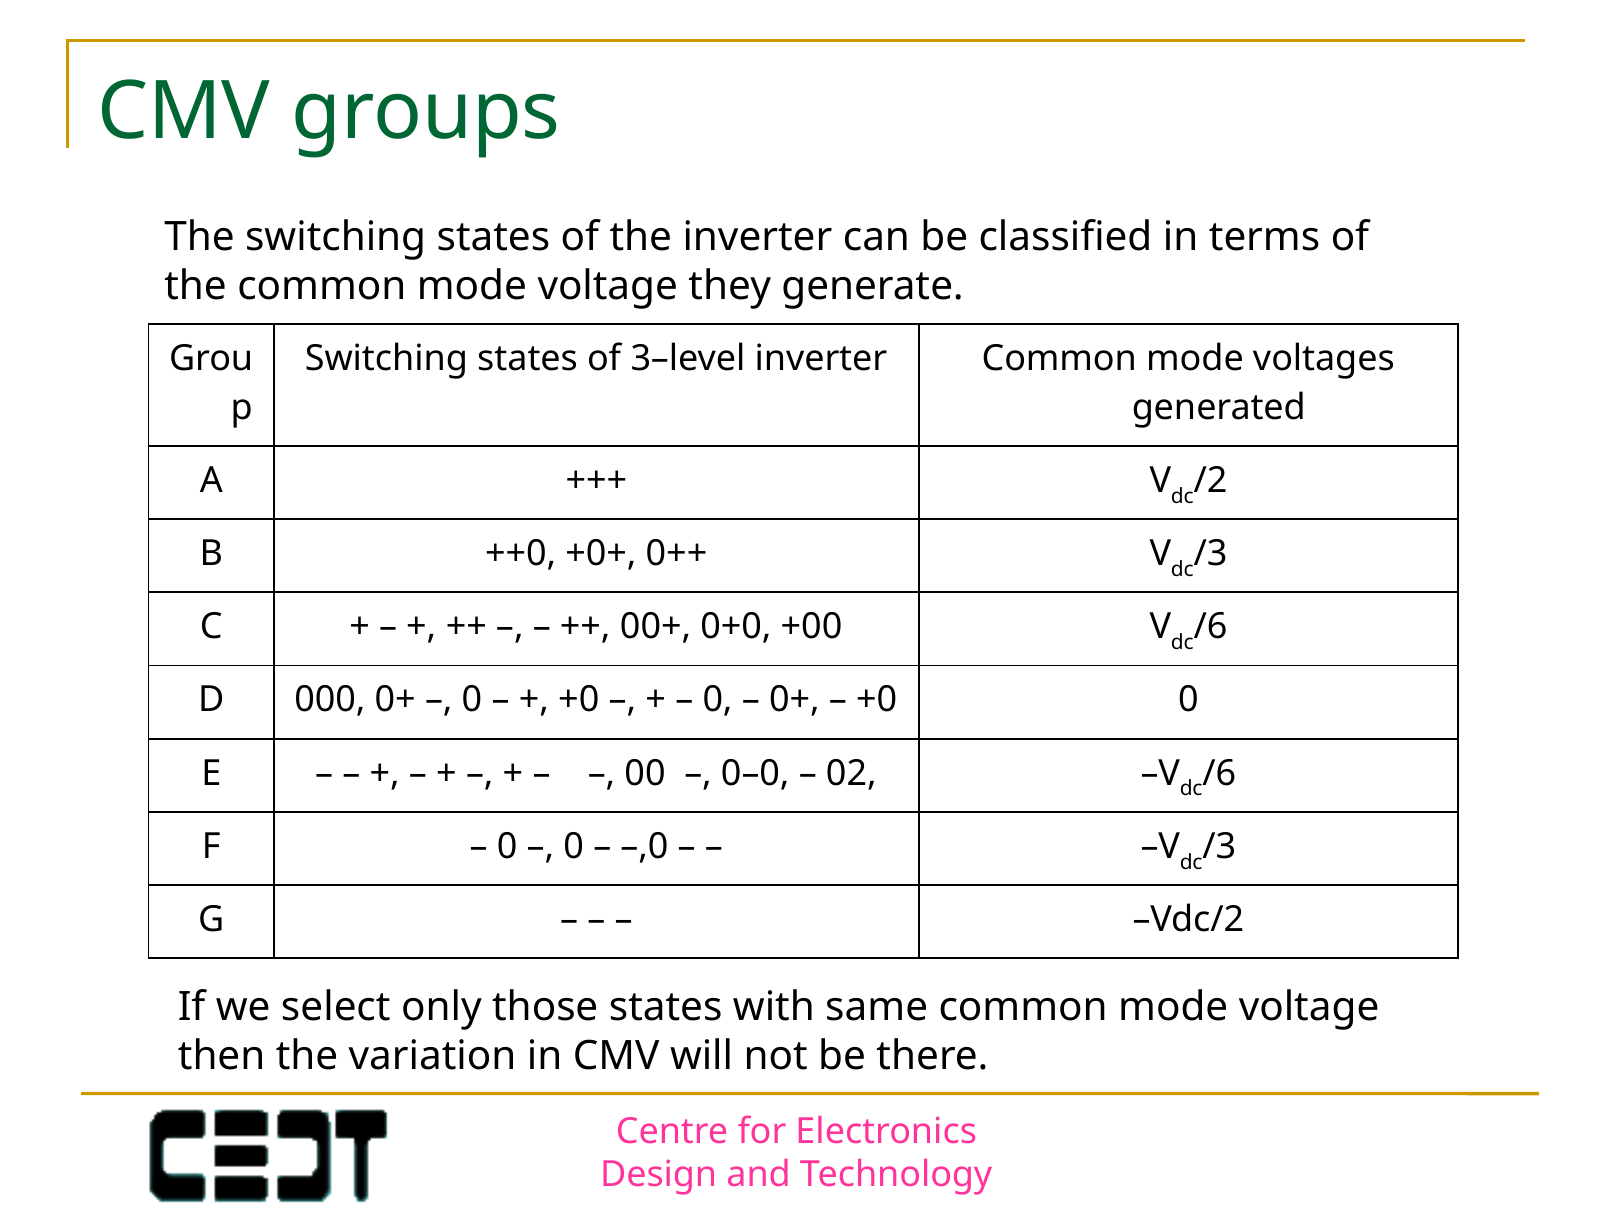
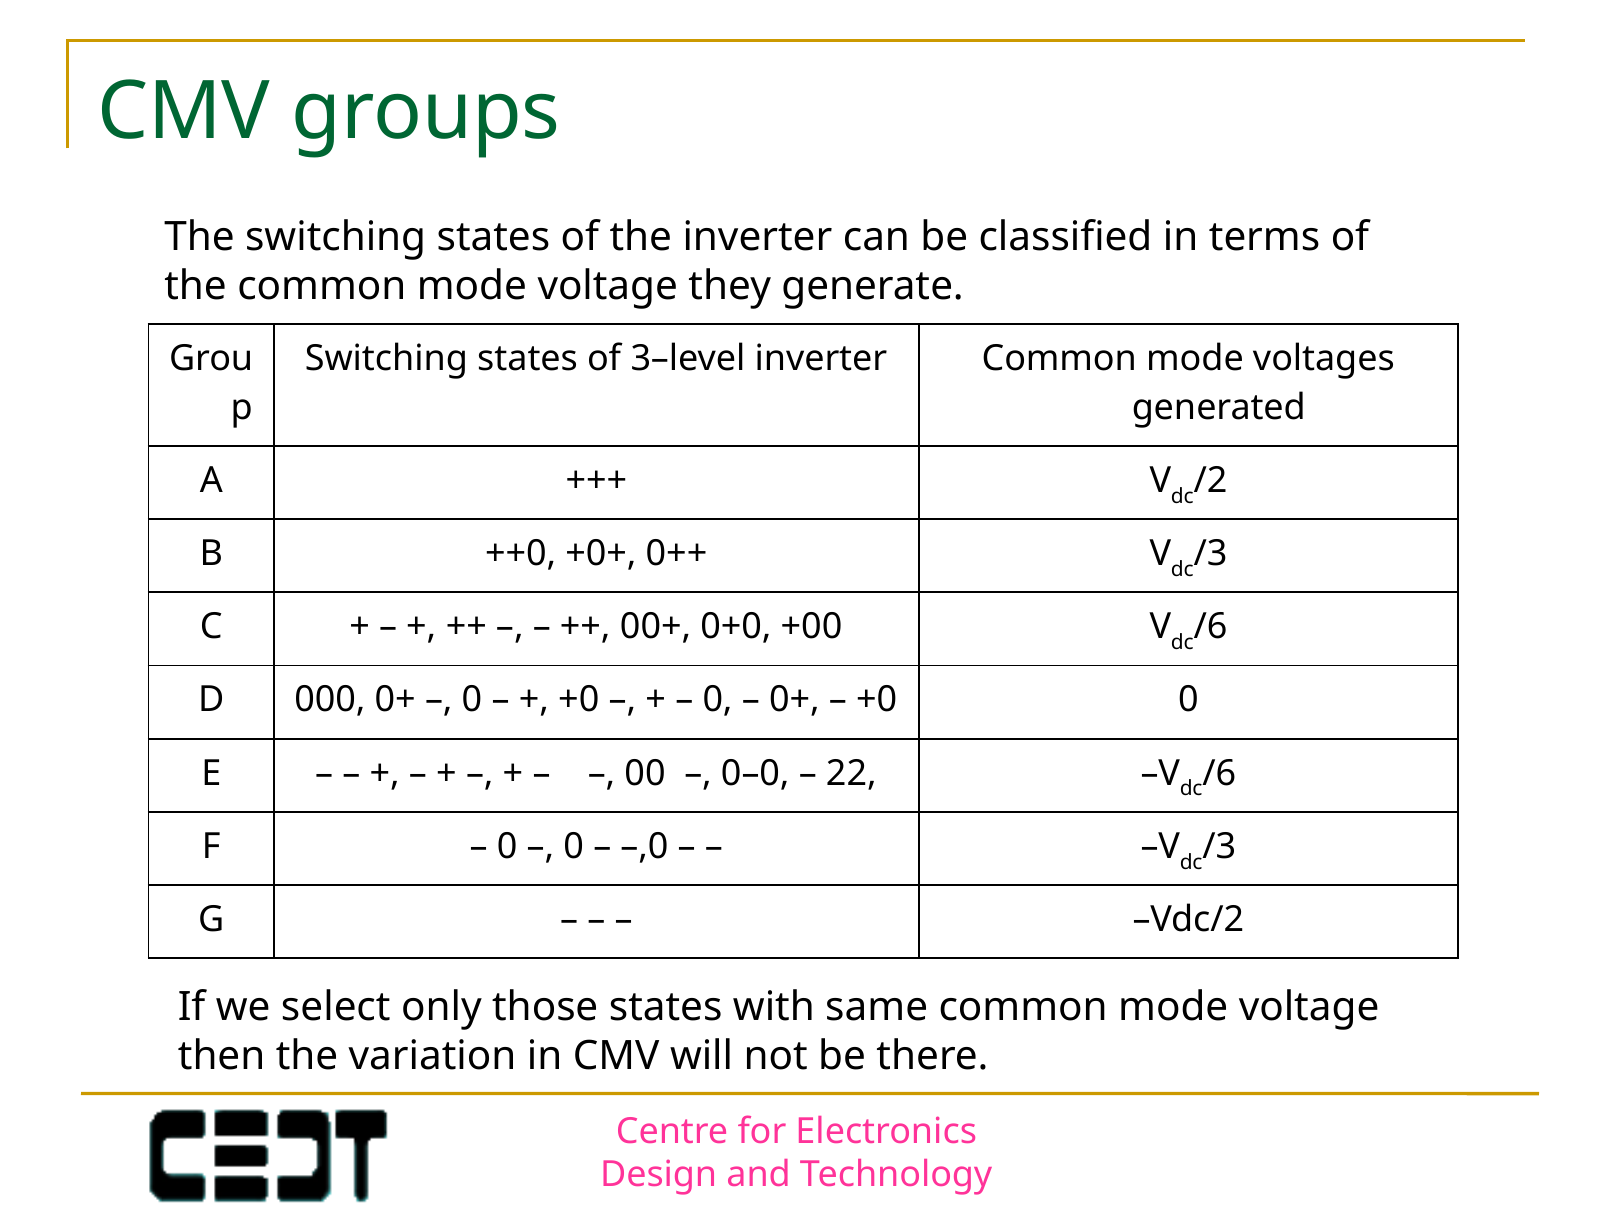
02: 02 -> 22 (851, 773)
